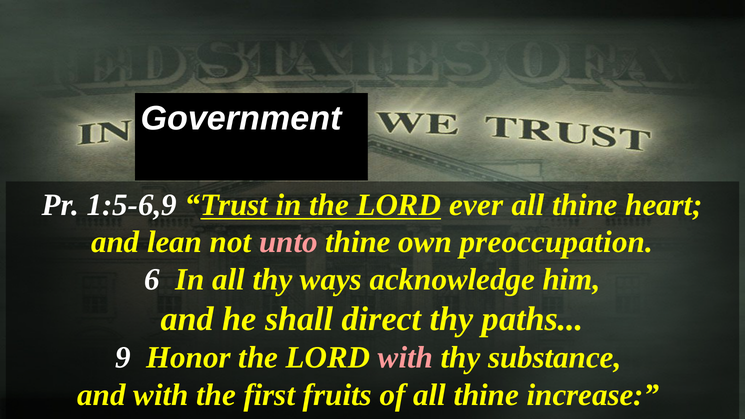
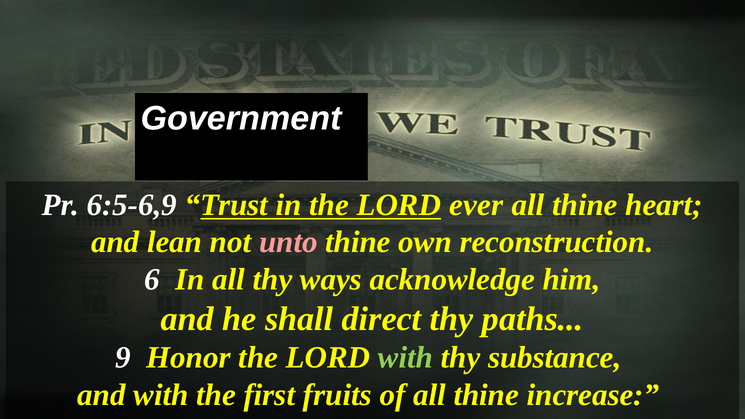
1:5-6,9: 1:5-6,9 -> 6:5-6,9 (132, 205)
preoccupation: preoccupation -> reconstruction (556, 242)
with colour: pink -> light green (405, 358)
